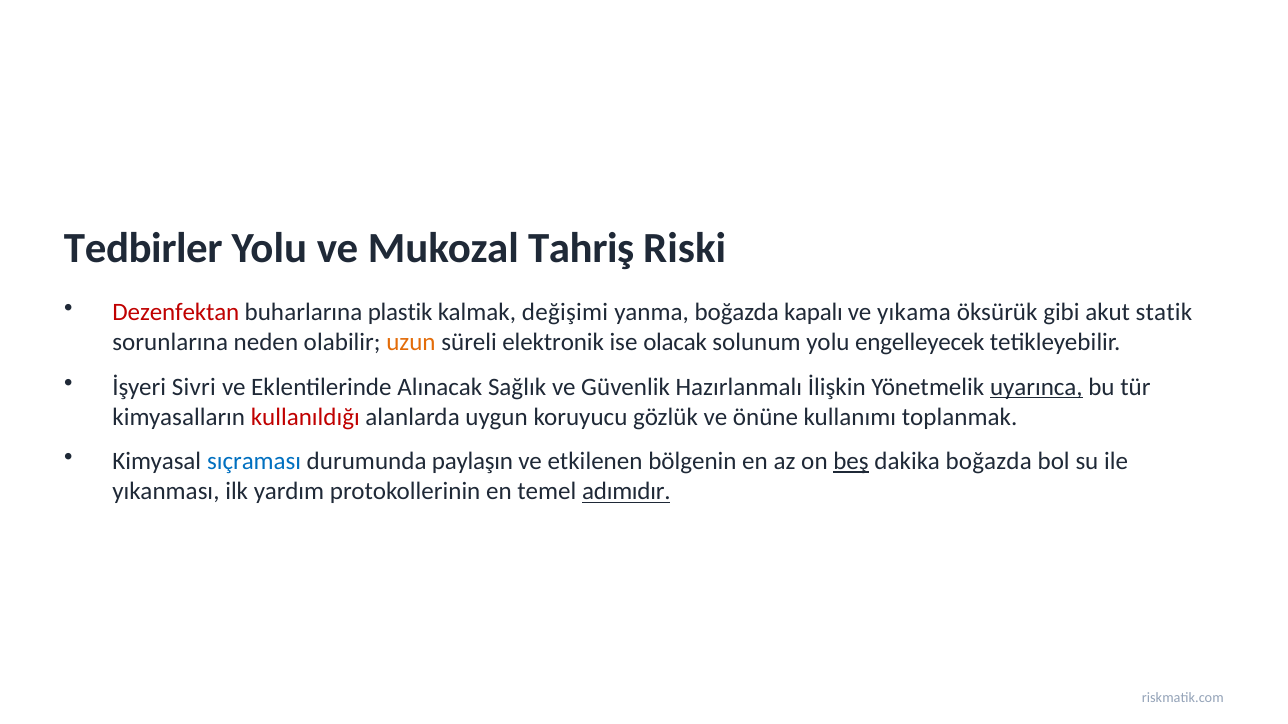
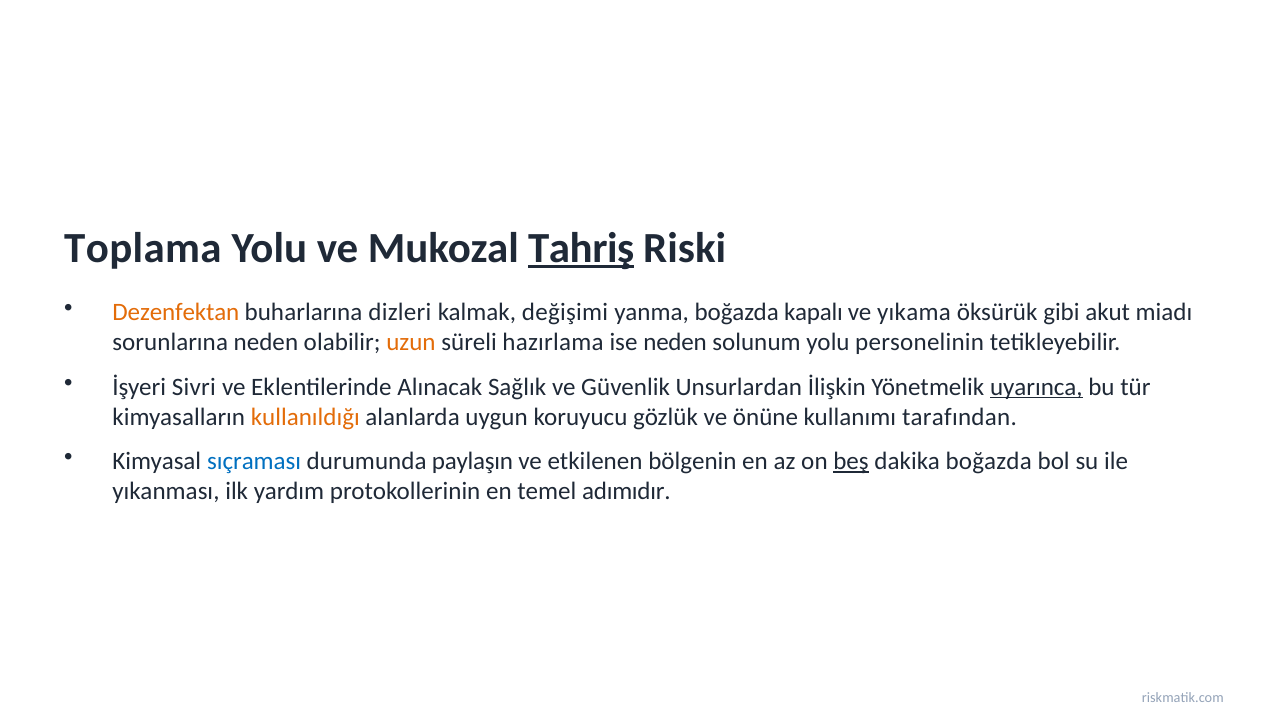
Tedbirler: Tedbirler -> Toplama (143, 248)
Tahriş underline: none -> present (581, 248)
Dezenfektan colour: red -> orange (176, 313)
plastik: plastik -> dizleri (400, 313)
statik: statik -> miadı (1164, 313)
elektronik: elektronik -> hazırlama (553, 343)
ise olacak: olacak -> neden (675, 343)
engelleyecek: engelleyecek -> personelinin (920, 343)
Hazırlanmalı: Hazırlanmalı -> Unsurlardan (739, 387)
kullanıldığı colour: red -> orange (305, 417)
toplanmak: toplanmak -> tarafından (959, 417)
adımıdır underline: present -> none (626, 492)
